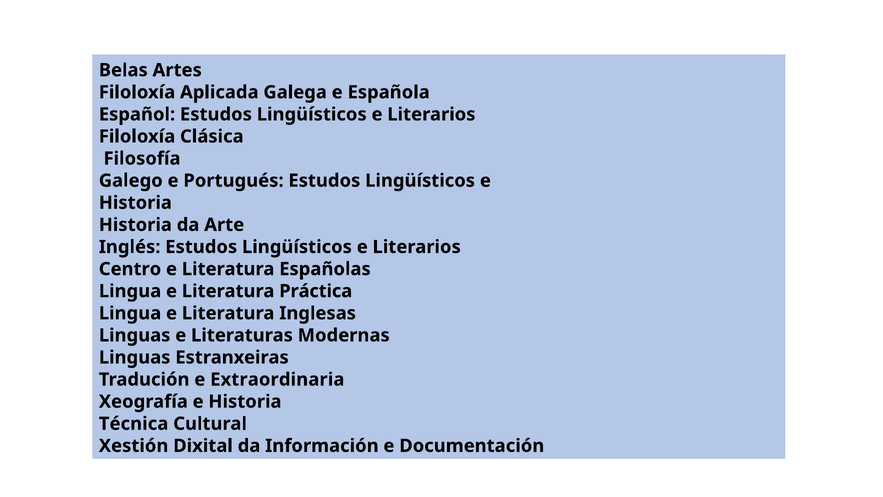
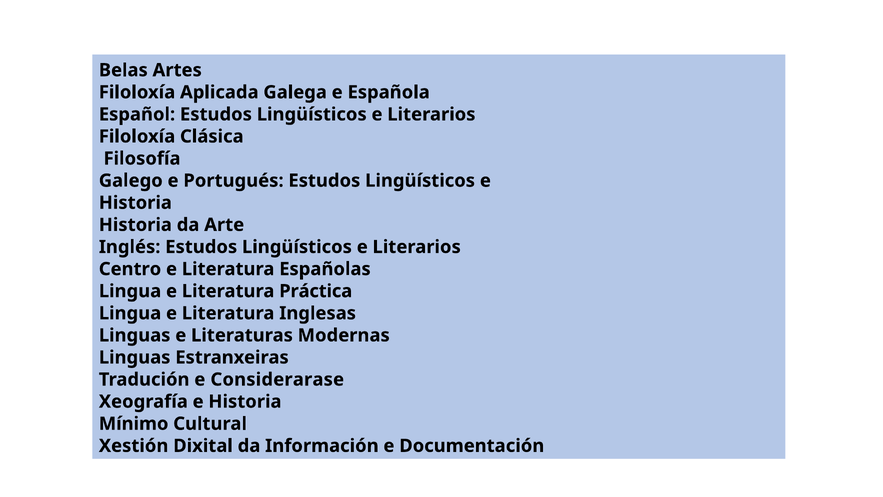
Extraordinaria: Extraordinaria -> Considerarase (277, 379)
Técnica: Técnica -> Mínimo (134, 423)
